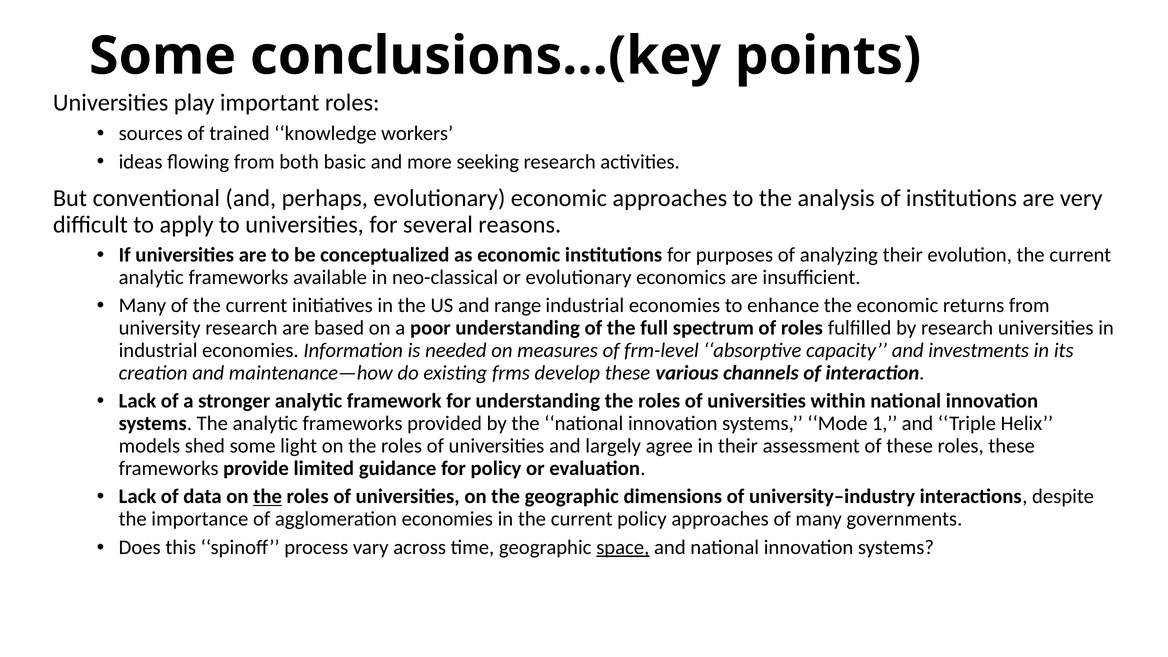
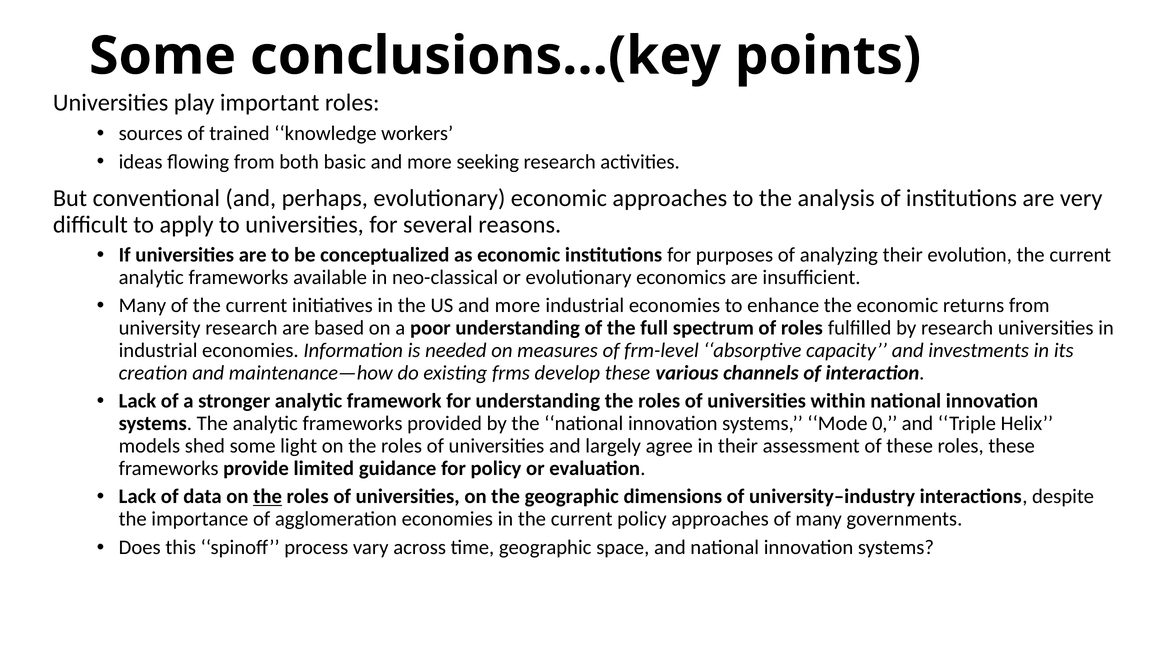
US and range: range -> more (517, 306)
1: 1 -> 0 (885, 423)
space underline: present -> none (623, 547)
